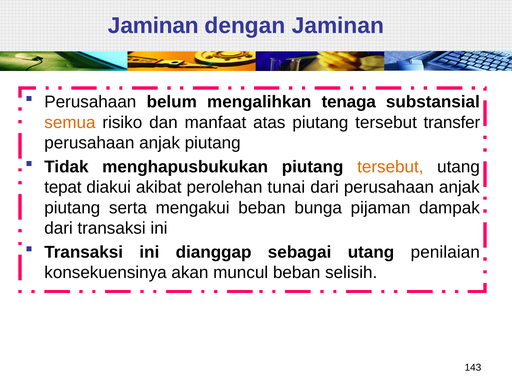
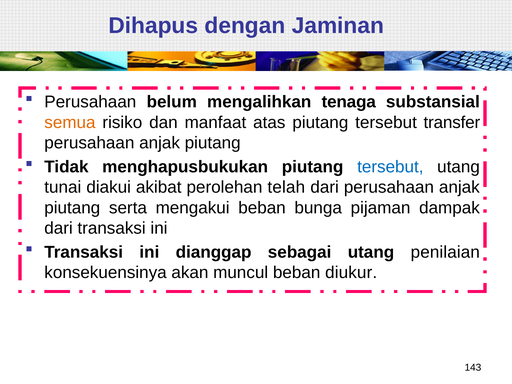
Jaminan: Jaminan -> Dihapus (153, 26)
tersebut colour: orange -> blue (390, 167)
tepat: tepat -> tunai (63, 187)
tunai: tunai -> telah (286, 187)
selisih: selisih -> diukur (351, 273)
